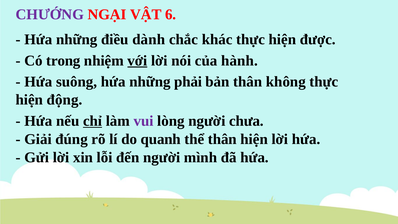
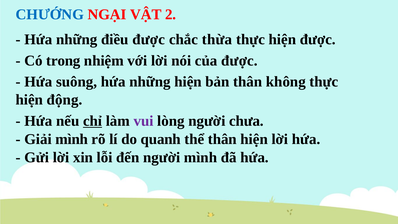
CHƯỚNG colour: purple -> blue (50, 14)
6: 6 -> 2 (171, 14)
điều dành: dành -> được (149, 39)
khác: khác -> thừa (217, 39)
với underline: present -> none (137, 61)
của hành: hành -> được (239, 61)
những phải: phải -> hiện (188, 82)
Giải đúng: đúng -> mình (72, 139)
